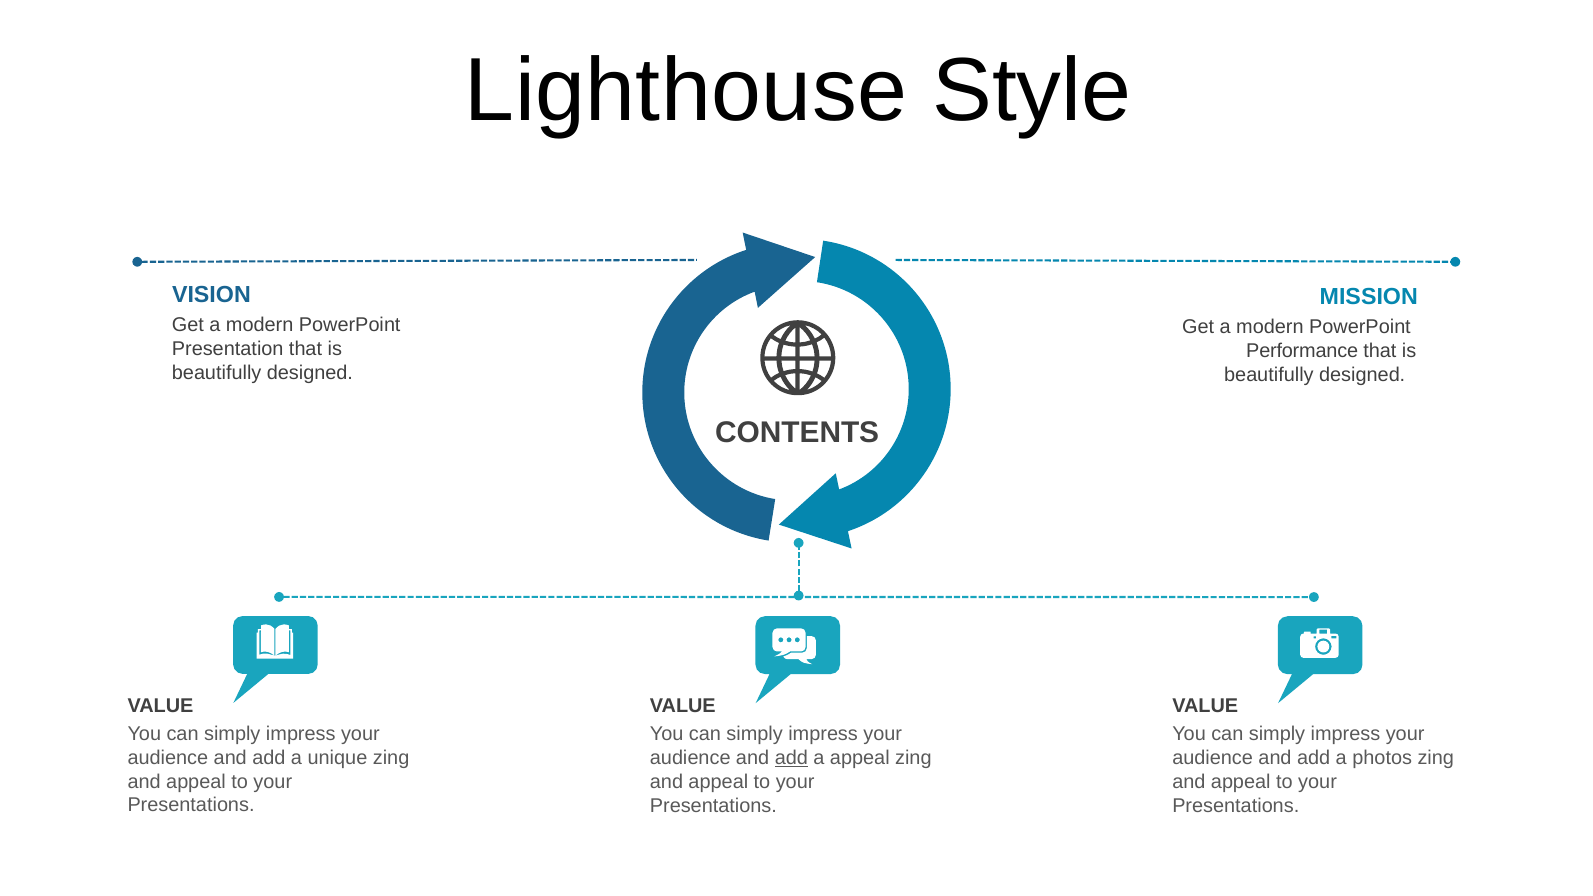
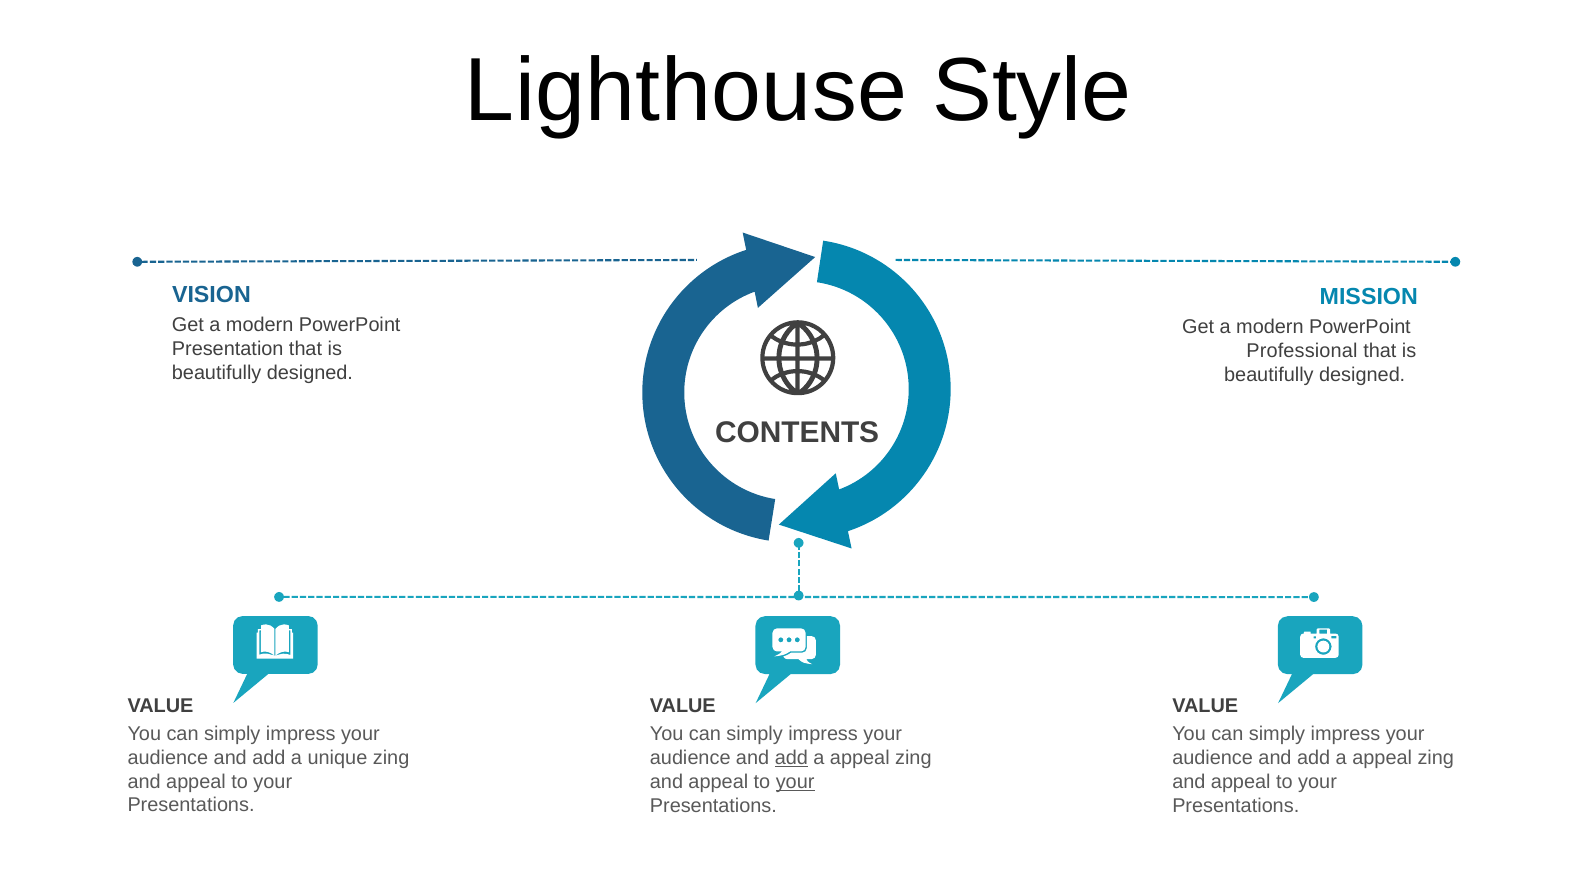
Performance: Performance -> Professional (1302, 351)
photos: photos -> appeal (1382, 758)
your underline: none -> present (795, 782)
